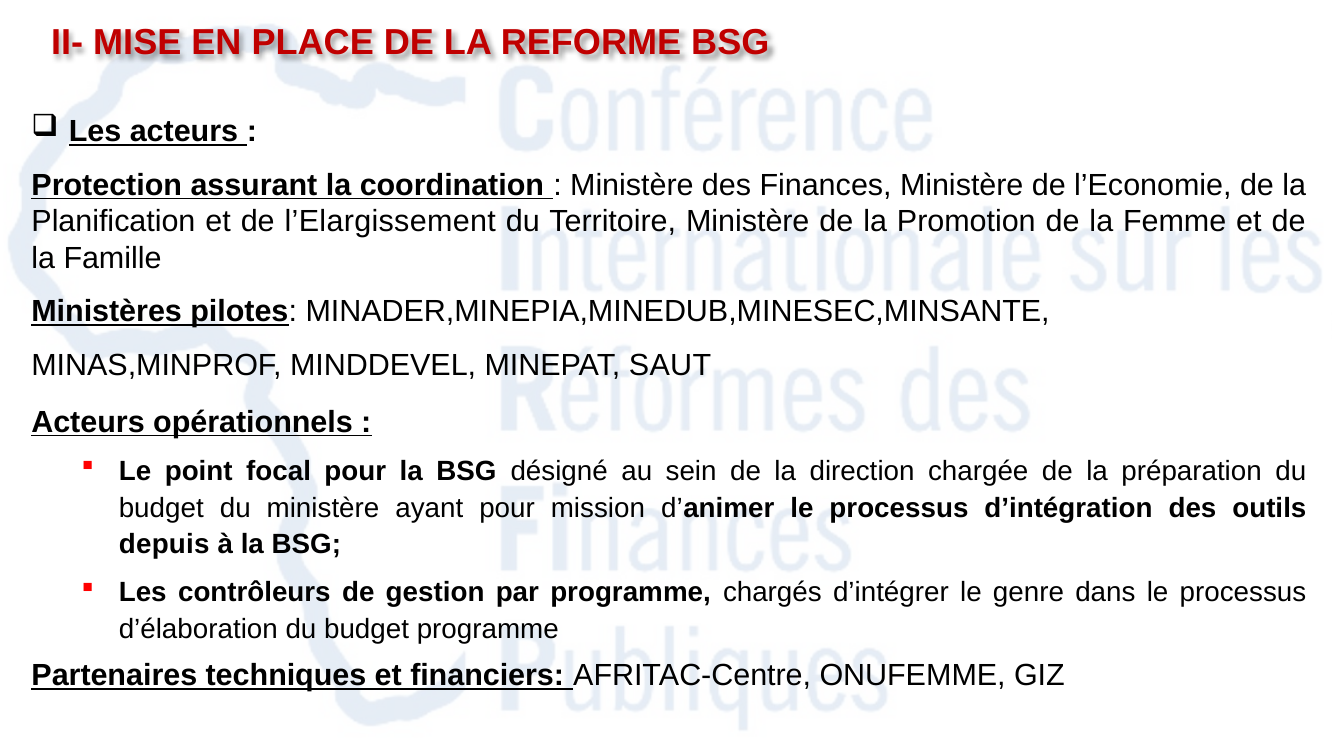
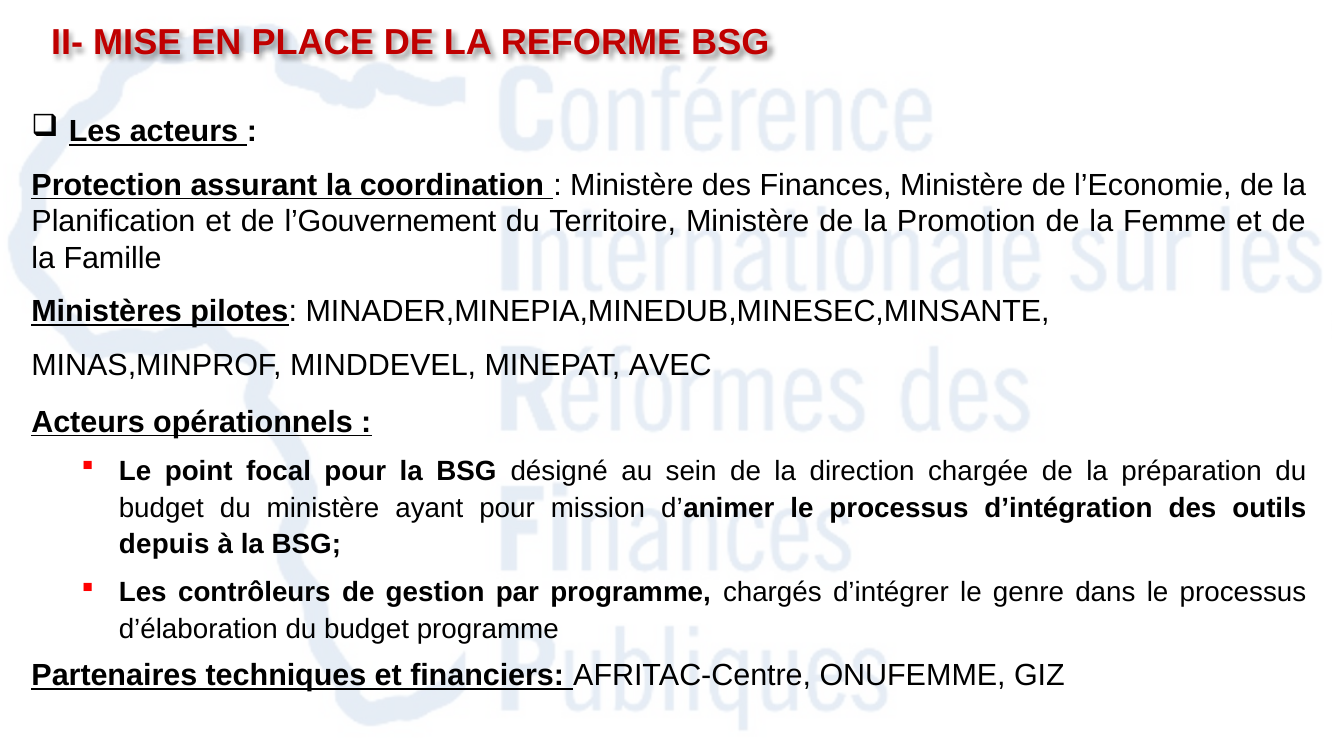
l’Elargissement: l’Elargissement -> l’Gouvernement (391, 222)
SAUT: SAUT -> AVEC (670, 365)
